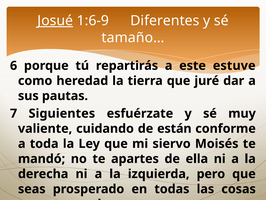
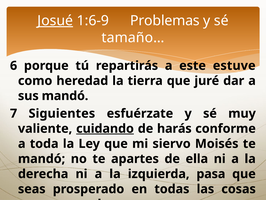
Diferentes: Diferentes -> Problemas (165, 21)
sus pautas: pautas -> mandó (65, 96)
cuidando underline: none -> present (105, 128)
están: están -> harás (174, 128)
pero: pero -> pasa (211, 174)
